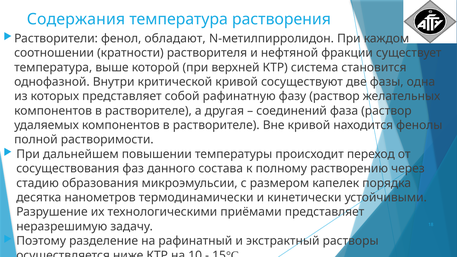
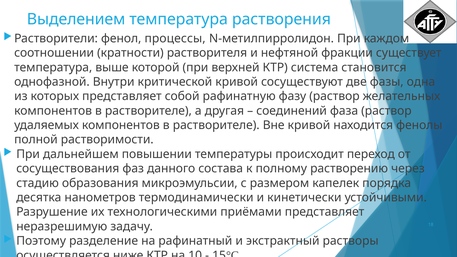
Содержания: Содержания -> Выделением (76, 19)
обладают: обладают -> процессы (175, 38)
